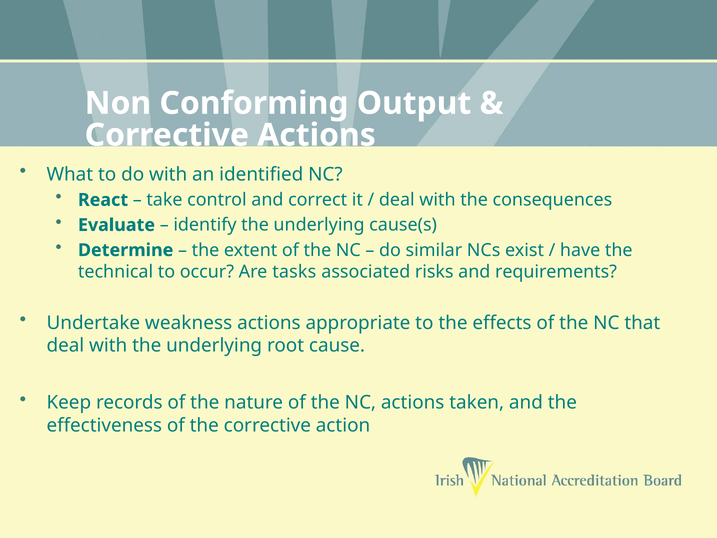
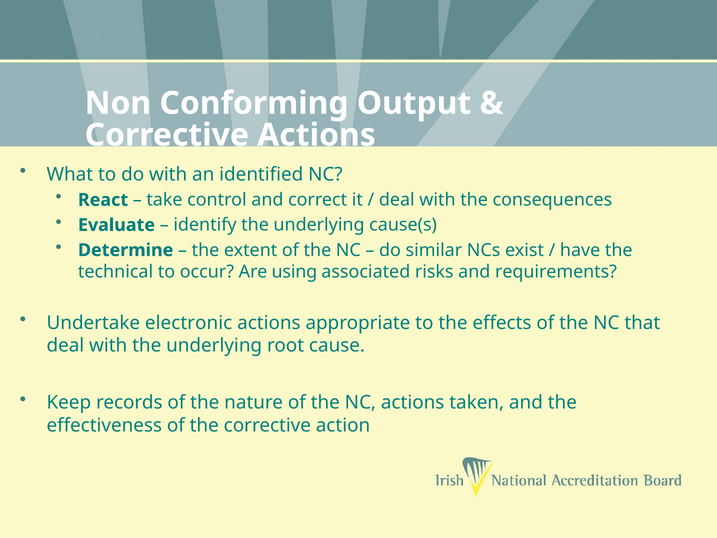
tasks: tasks -> using (294, 272)
weakness: weakness -> electronic (189, 323)
